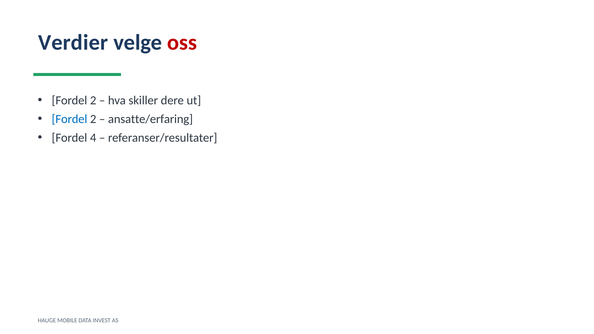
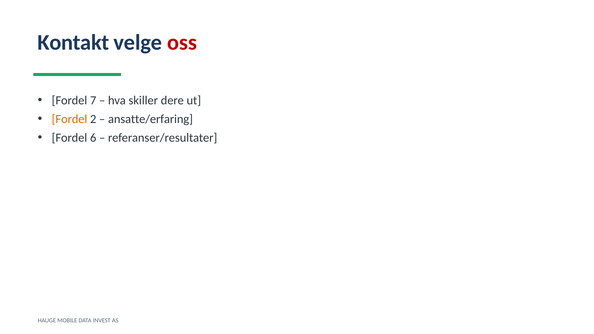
Verdier: Verdier -> Kontakt (73, 42)
2: 2 -> 7 (93, 101)
Fordel colour: blue -> orange (69, 119)
4: 4 -> 6 (93, 138)
